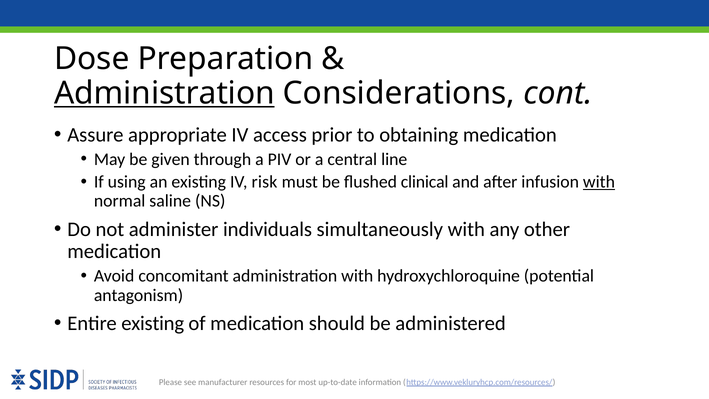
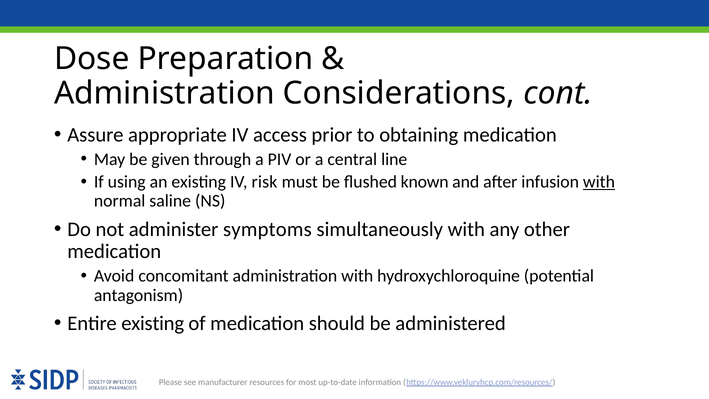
Administration underline: present -> none (164, 93)
clinical: clinical -> known (425, 182)
individuals: individuals -> symptoms (267, 229)
